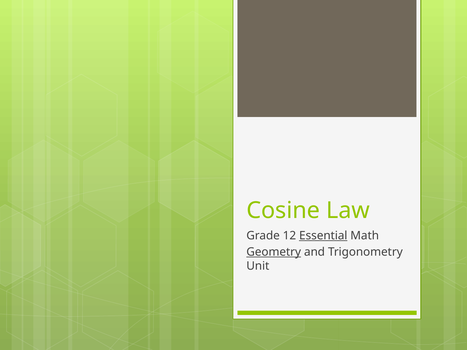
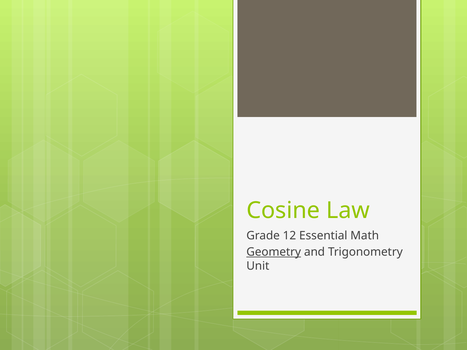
Essential underline: present -> none (323, 236)
